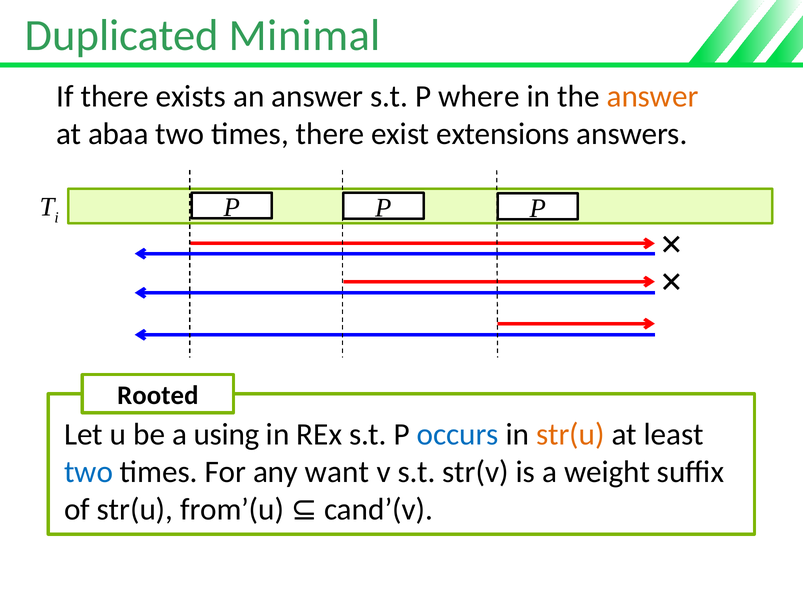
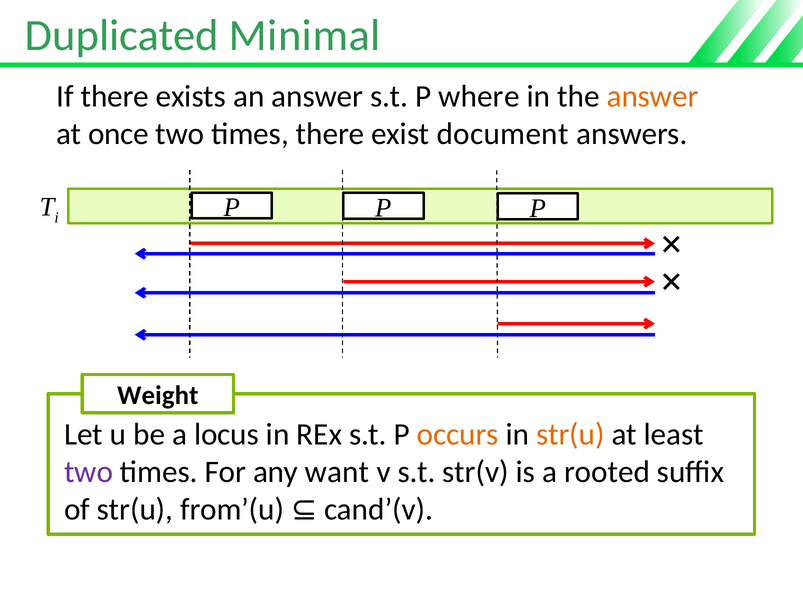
abaa: abaa -> once (118, 134)
extensions: extensions -> document (503, 134)
Rooted: Rooted -> Weight (158, 395)
using: using -> locus (227, 434)
occurs colour: blue -> orange (458, 434)
two colour: blue -> purple (89, 471)
weight: weight -> rooted (607, 471)
